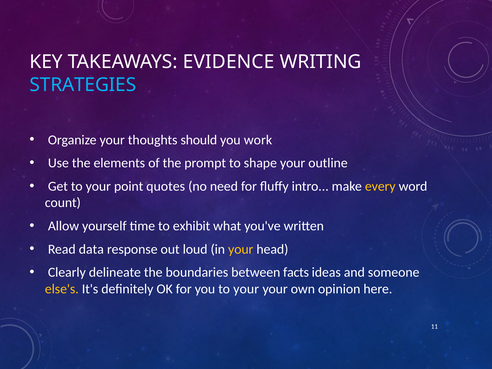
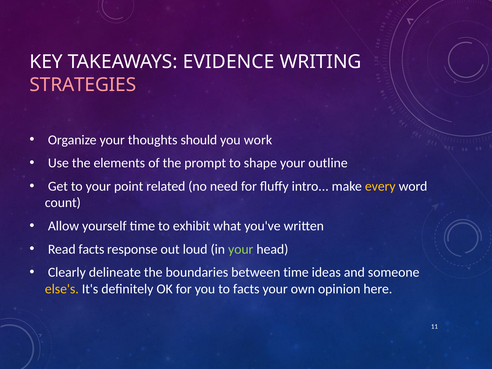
STRATEGIES colour: light blue -> pink (83, 85)
quotes: quotes -> related (166, 186)
Read data: data -> facts (91, 249)
your colour: yellow -> light green (241, 249)
between facts: facts -> time (296, 272)
you to your: your -> facts (246, 289)
